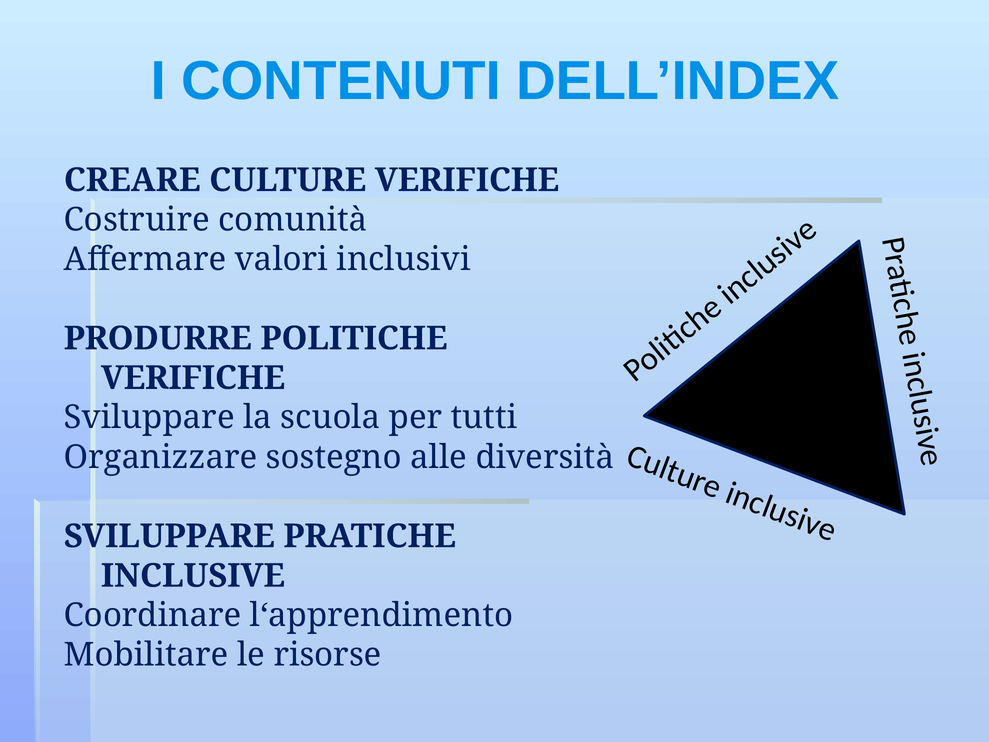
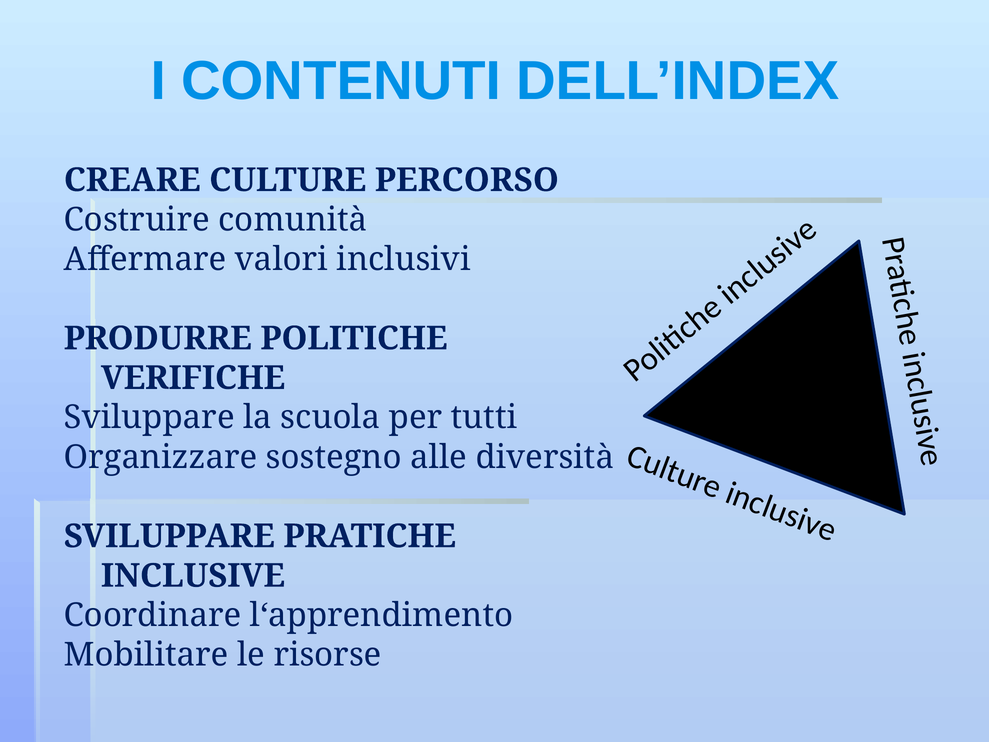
CULTURE VERIFICHE: VERIFICHE -> PERCORSO (467, 180)
